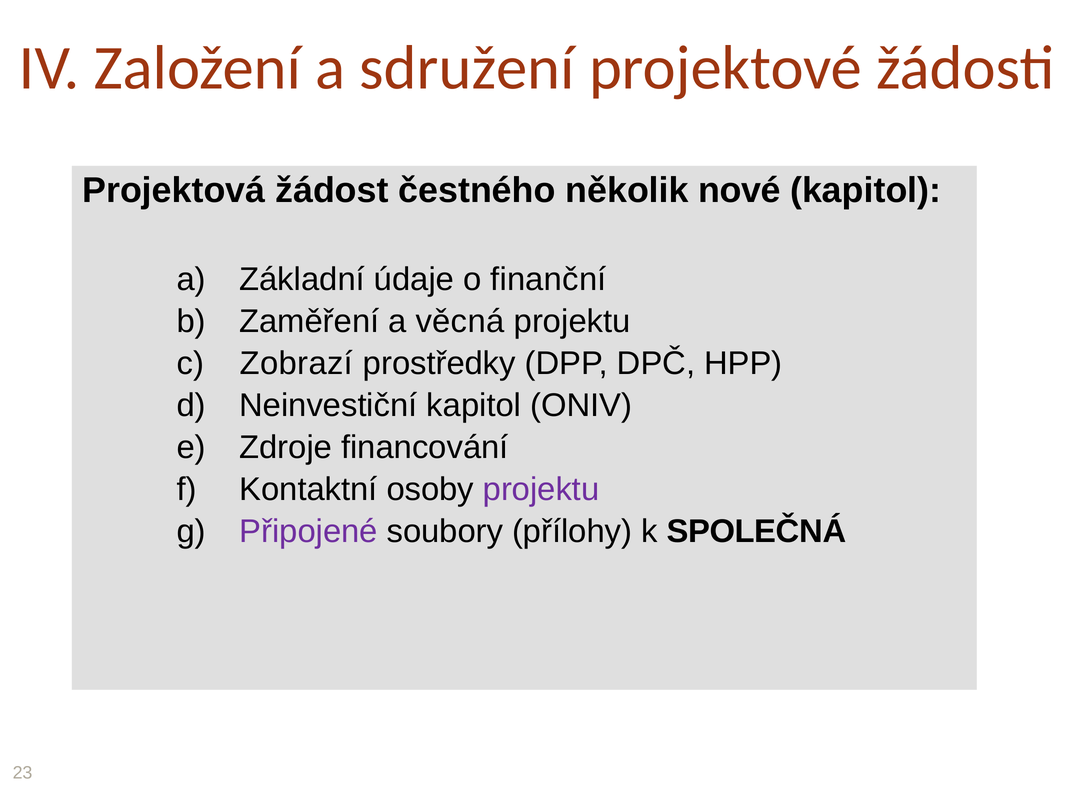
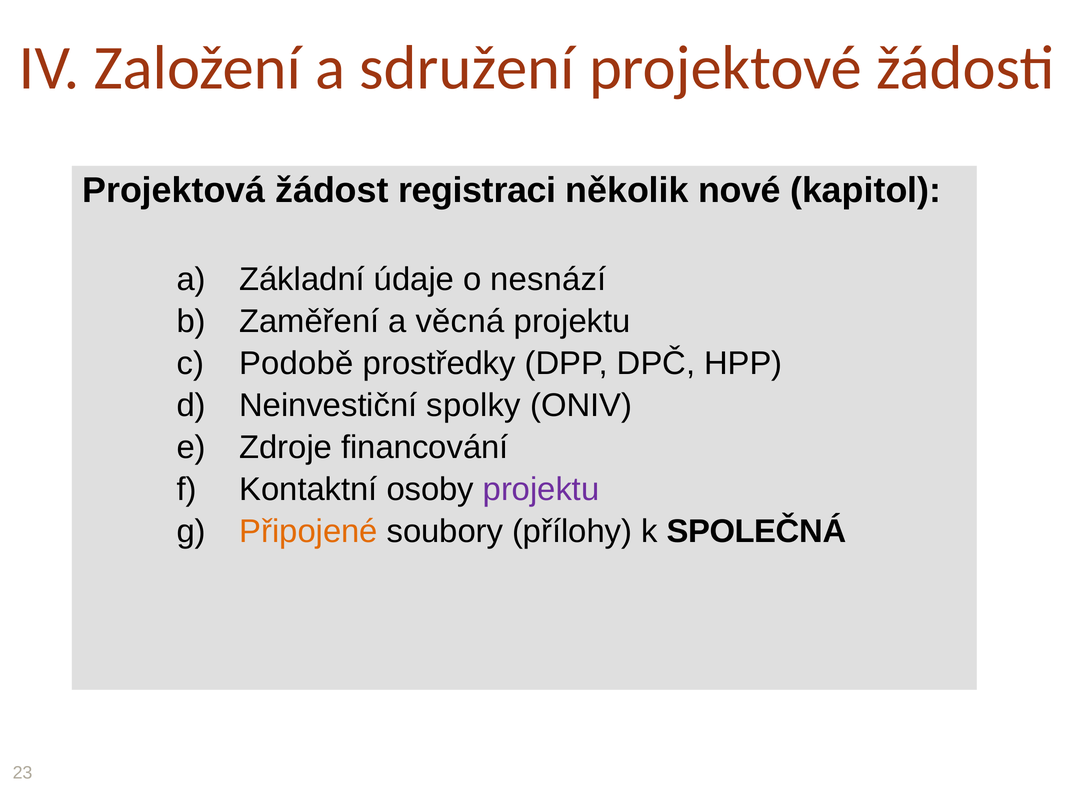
čestného: čestného -> registraci (477, 190)
finanční: finanční -> nesnází (548, 280)
Zobrazí: Zobrazí -> Podobě (296, 364)
Neinvestiční kapitol: kapitol -> spolky (474, 406)
Připojené colour: purple -> orange (309, 532)
